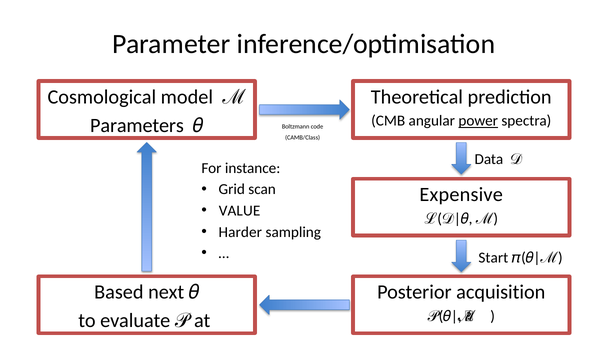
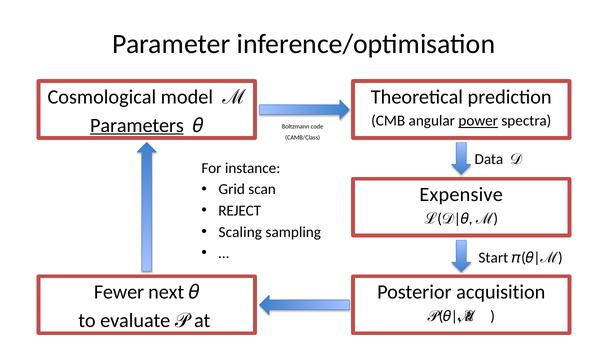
Parameters underline: none -> present (137, 125)
VALUE: VALUE -> REJECT (240, 211)
Harder: Harder -> Scaling (240, 232)
Based: Based -> Fewer (119, 292)
